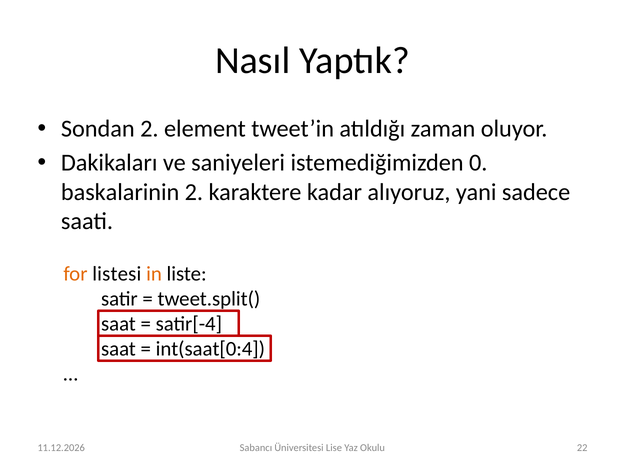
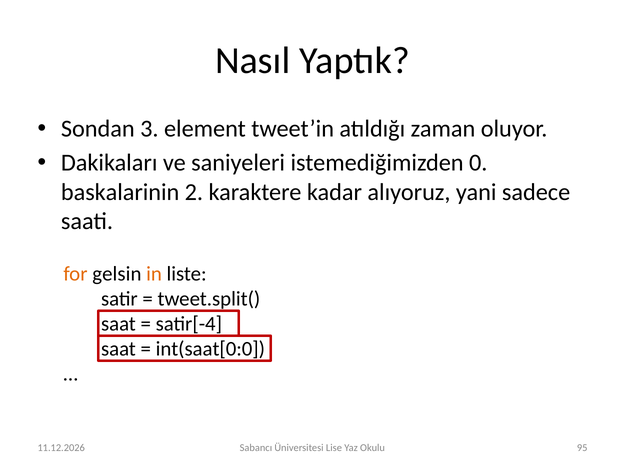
Sondan 2: 2 -> 3 (149, 129)
listesi: listesi -> gelsin (117, 274)
int(saat[0:4: int(saat[0:4 -> int(saat[0:0 (210, 349)
22: 22 -> 95 (582, 448)
